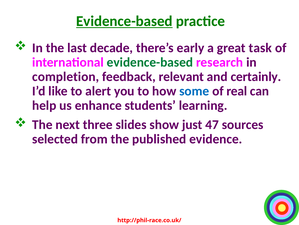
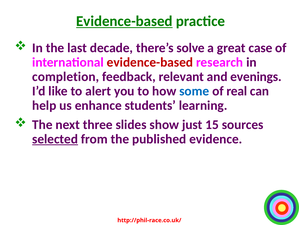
early: early -> solve (191, 48)
task: task -> case (260, 48)
evidence-based colour: green -> red (150, 62)
certainly: certainly -> evenings (256, 76)
47: 47 -> 15 (212, 124)
selected underline: none -> present (55, 139)
